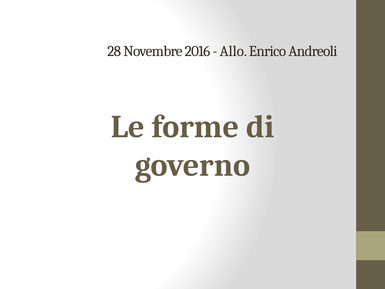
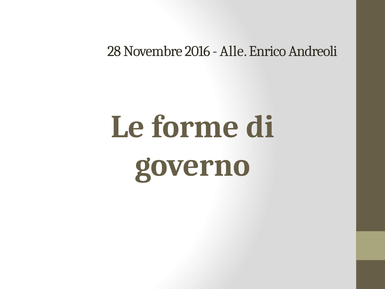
Allo: Allo -> Alle (233, 51)
